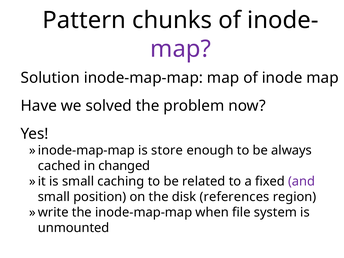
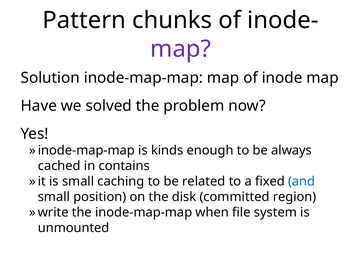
store: store -> kinds (167, 150)
changed: changed -> contains (124, 166)
and colour: purple -> blue (302, 181)
references: references -> committed (235, 197)
